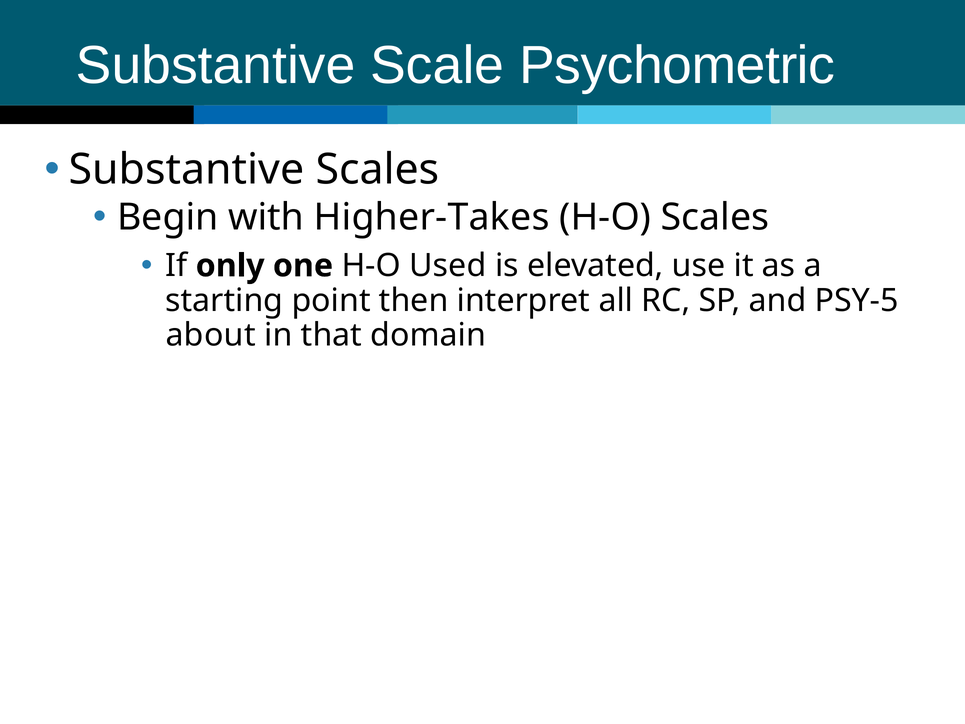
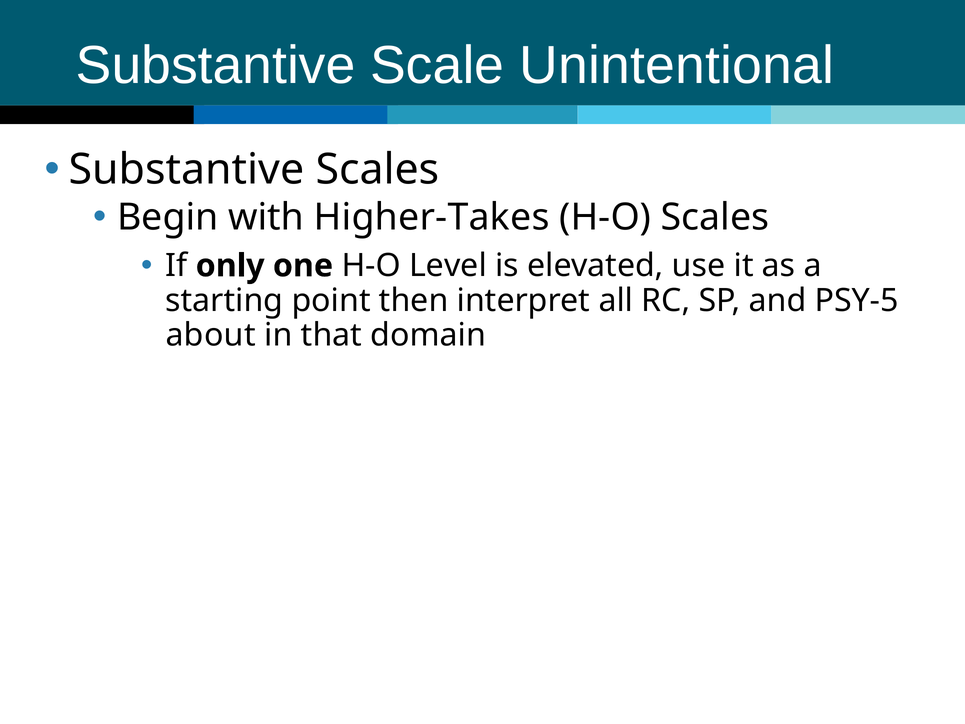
Psychometric: Psychometric -> Unintentional (677, 66)
Used: Used -> Level (448, 266)
